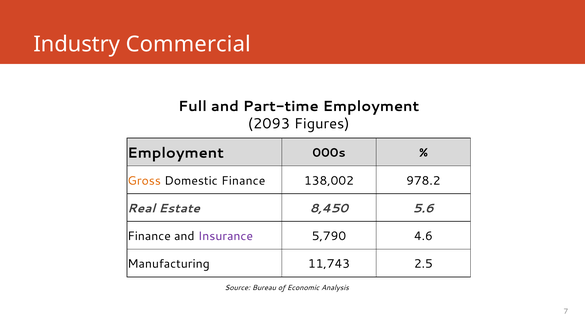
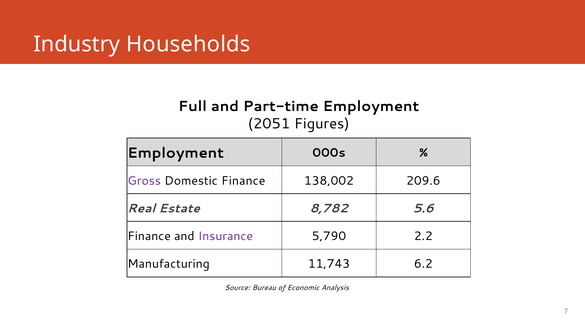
Commercial: Commercial -> Households (188, 44)
2093: 2093 -> 2051 (269, 124)
Gross colour: orange -> purple (144, 181)
978.2: 978.2 -> 209.6 (423, 181)
8,450: 8,450 -> 8,782 (329, 208)
4.6: 4.6 -> 2.2 (423, 236)
2.5: 2.5 -> 6.2 (423, 264)
